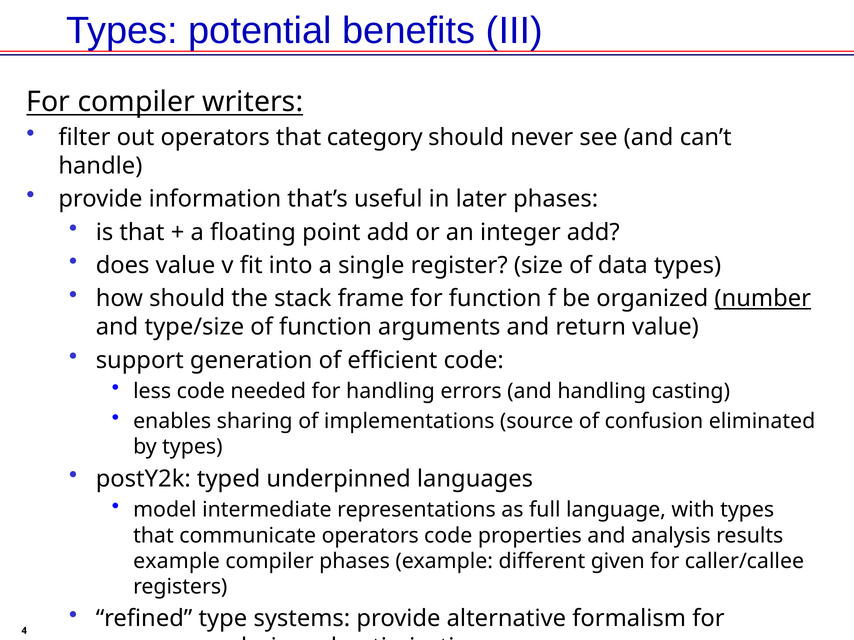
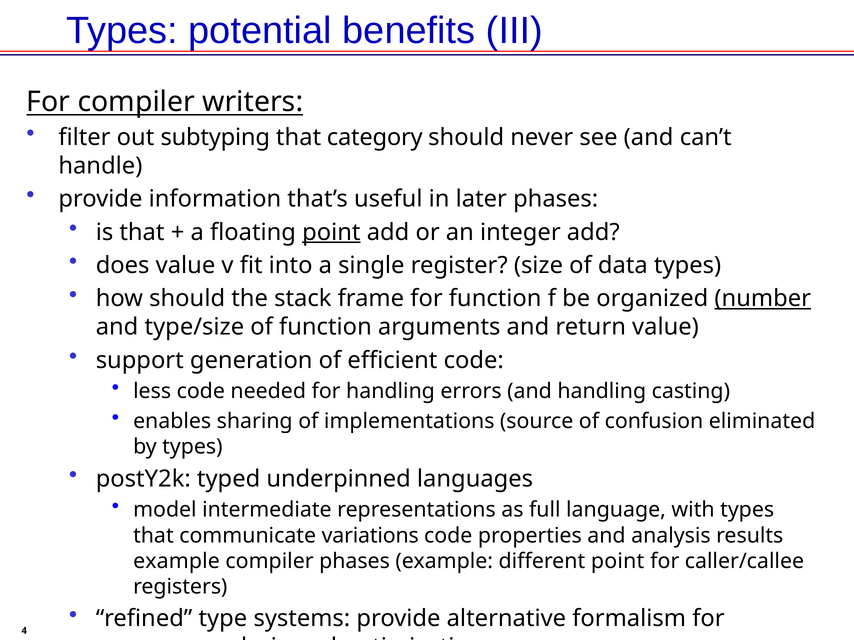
out operators: operators -> subtyping (215, 137)
point underline: none -> present (331, 232)
communicate operators: operators -> variations (370, 536)
different given: given -> point (618, 562)
